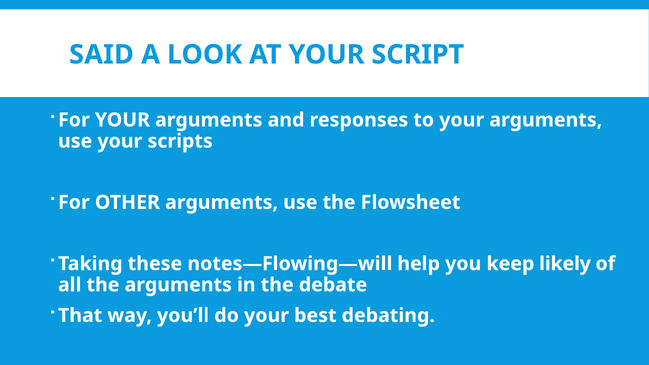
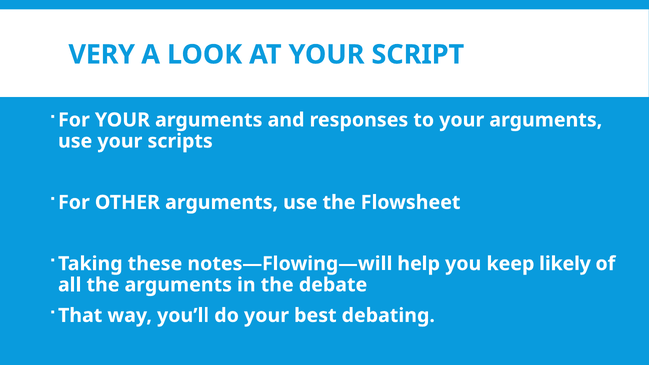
SAID: SAID -> VERY (102, 55)
